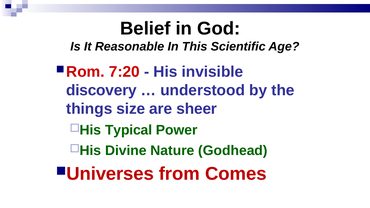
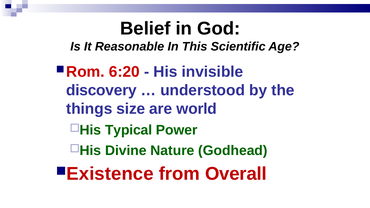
7:20: 7:20 -> 6:20 (124, 72)
sheer: sheer -> world (197, 109)
Universes: Universes -> Existence (110, 174)
Comes: Comes -> Overall (236, 174)
